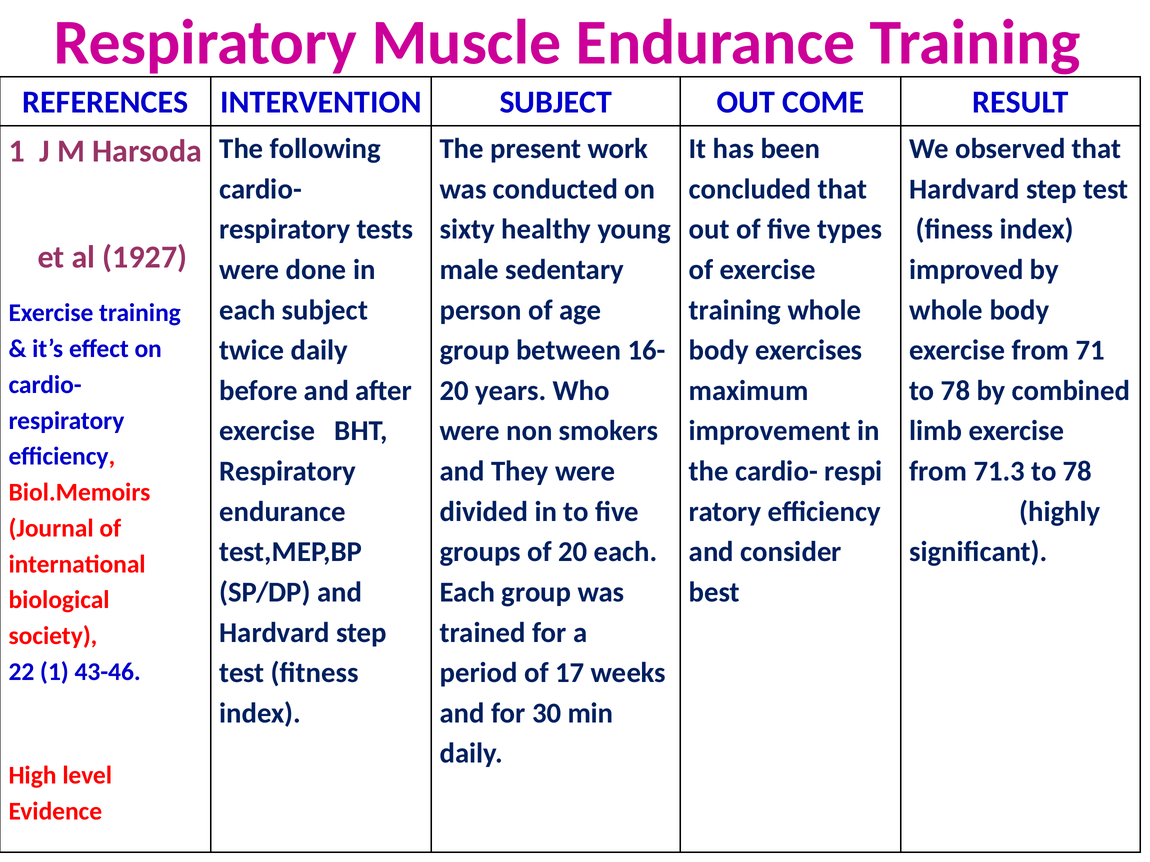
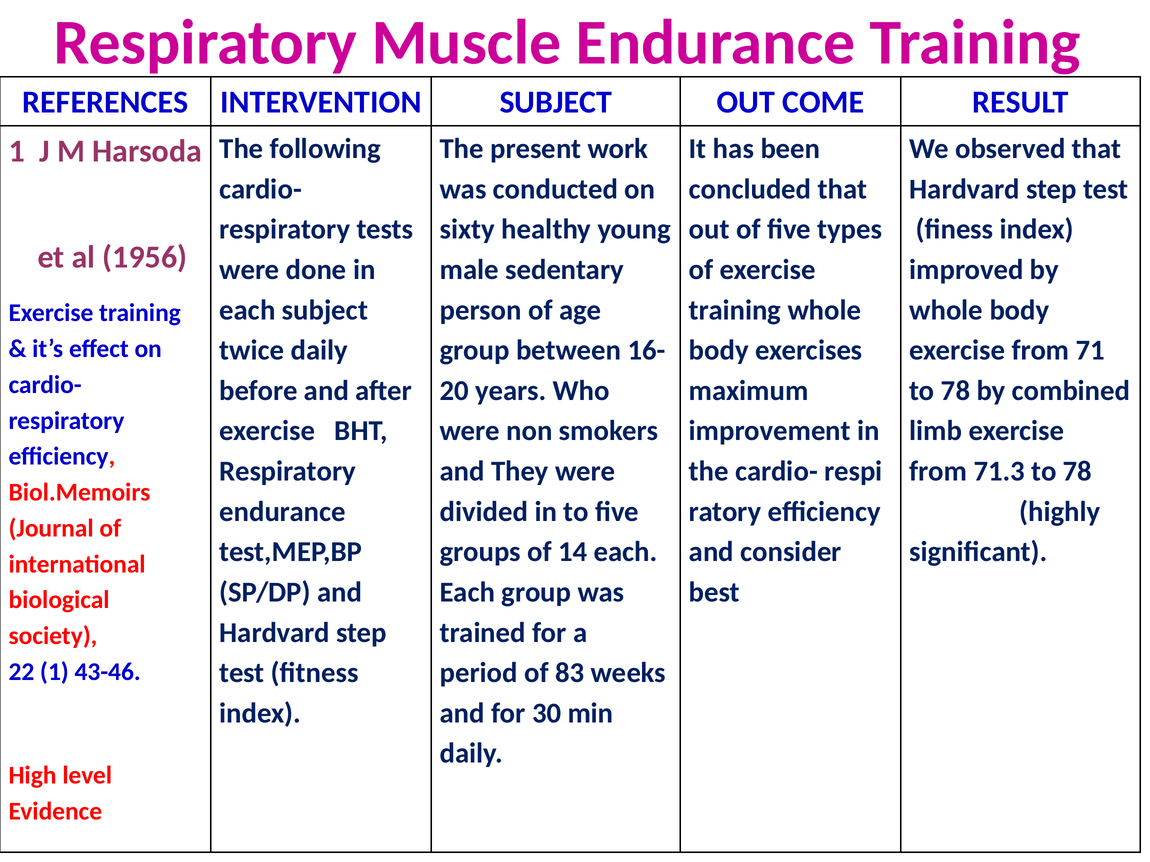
1927: 1927 -> 1956 (145, 257)
of 20: 20 -> 14 (573, 552)
17: 17 -> 83 (570, 673)
